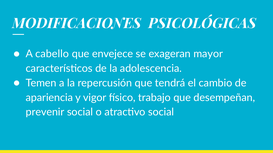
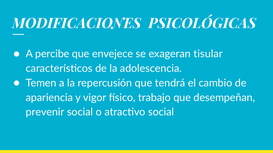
cabello: cabello -> percibe (52, 54)
mayor: mayor -> tisular (208, 54)
